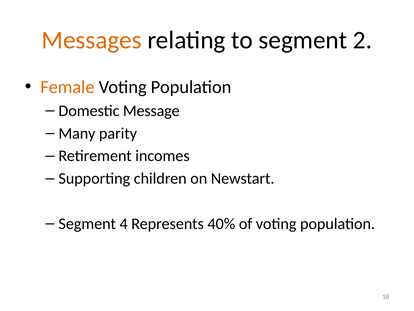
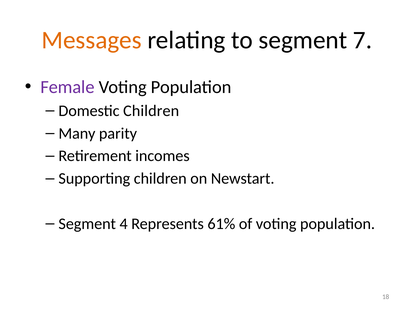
2: 2 -> 7 (363, 40)
Female colour: orange -> purple (68, 87)
Domestic Message: Message -> Children (151, 111)
40%: 40% -> 61% (221, 223)
